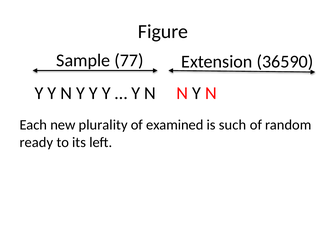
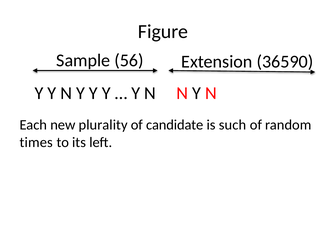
77: 77 -> 56 (129, 61)
examined: examined -> candidate (175, 125)
ready: ready -> times (36, 143)
